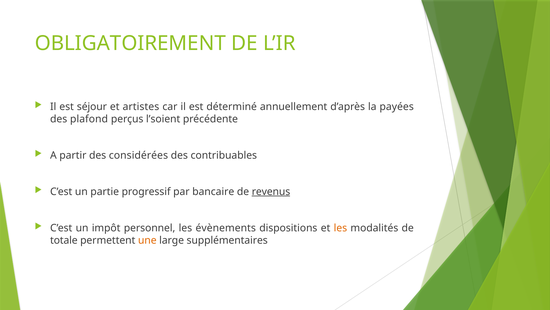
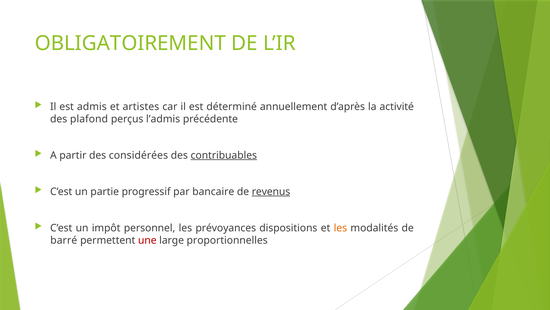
séjour: séjour -> admis (92, 106)
payées: payées -> activité (397, 106)
l’soient: l’soient -> l’admis (163, 119)
contribuables underline: none -> present (224, 155)
évènements: évènements -> prévoyances (226, 227)
totale: totale -> barré (64, 240)
une colour: orange -> red (147, 240)
supplémentaires: supplémentaires -> proportionnelles (227, 240)
